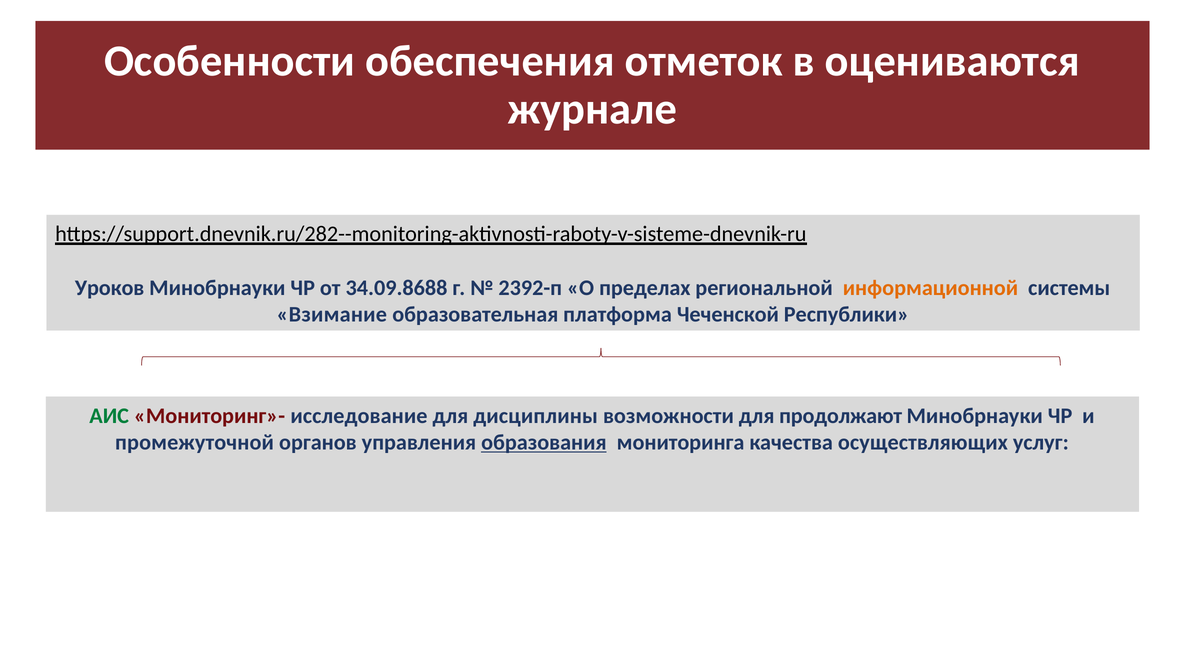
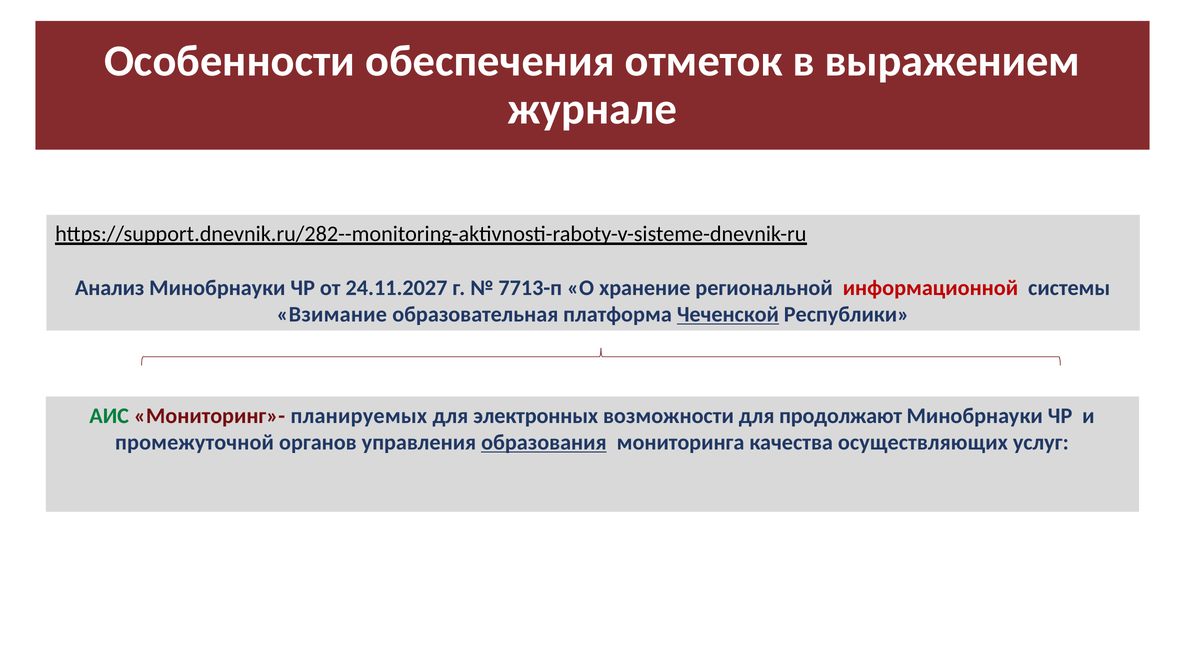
оцениваются: оцениваются -> выражением (952, 61)
Уроков: Уроков -> Анализ (110, 288)
34.09.8688: 34.09.8688 -> 24.11.2027 (397, 288)
2392-п: 2392-п -> 7713-п (530, 288)
пределах: пределах -> хранение (645, 288)
информационной colour: orange -> red (930, 288)
Чеченской underline: none -> present (728, 315)
исследование: исследование -> планируемых (359, 416)
дисциплины: дисциплины -> электронных (536, 416)
